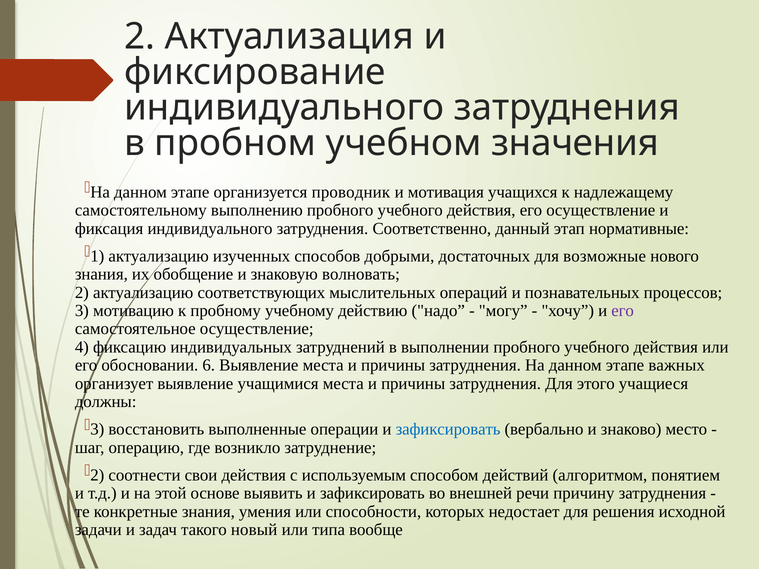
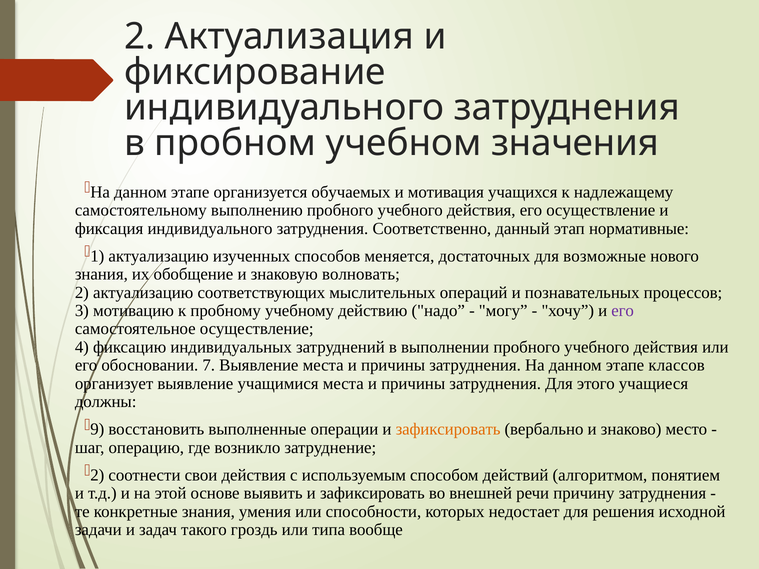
проводник: проводник -> обучаемых (351, 192)
добрыми: добрыми -> меняется (399, 256)
6: 6 -> 7 (209, 365)
важных: важных -> классов (677, 365)
3: 3 -> 9 (97, 430)
зафиксировать colour: blue -> orange (448, 430)
новый: новый -> гроздь (254, 530)
